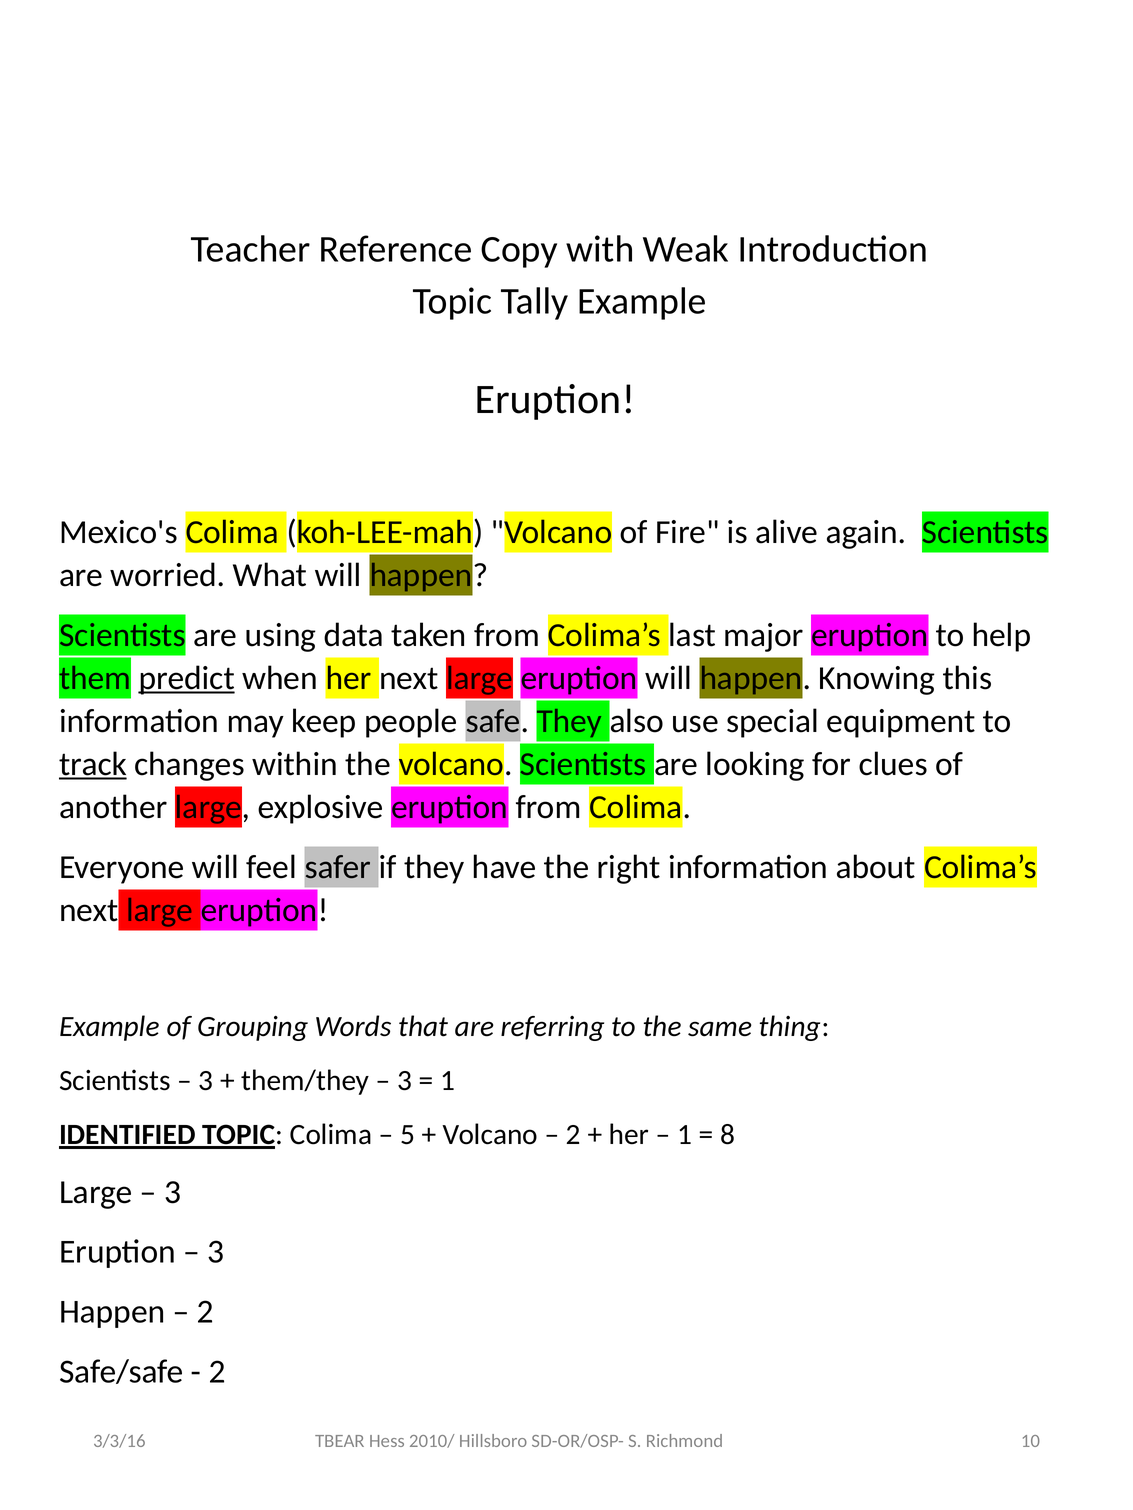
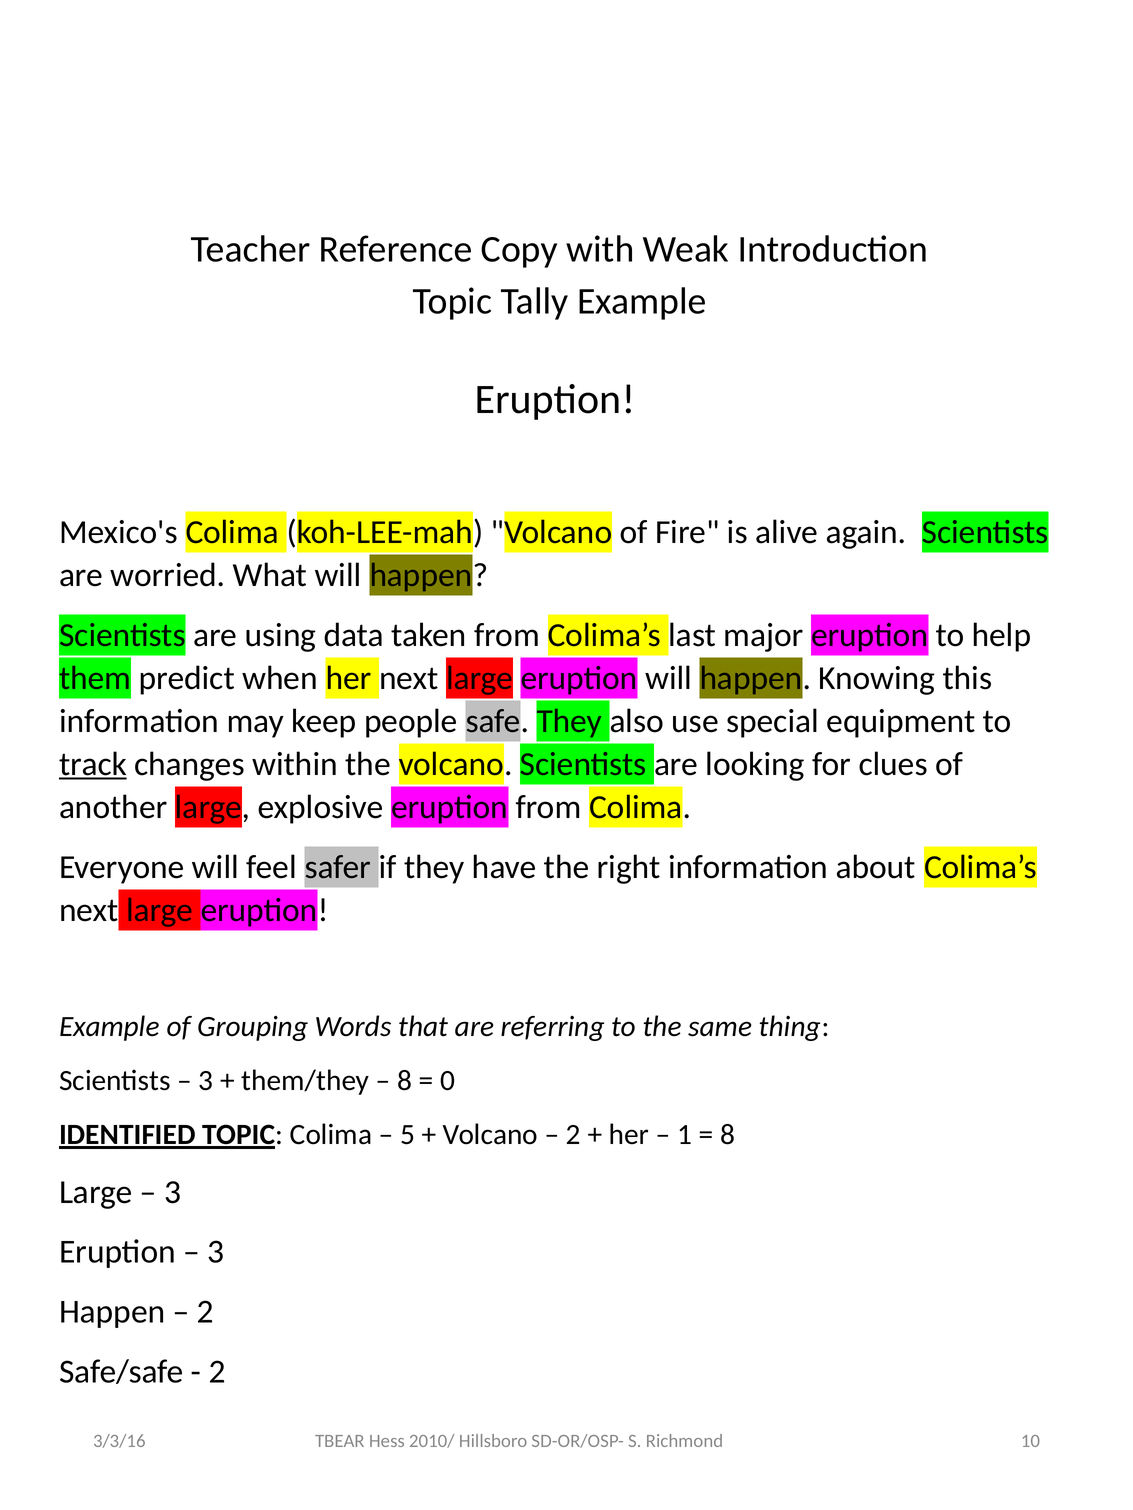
predict underline: present -> none (187, 679)
3: 3 -> 8 (405, 1081)
1: 1 -> 0 (448, 1081)
